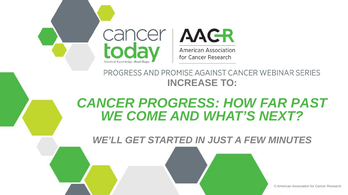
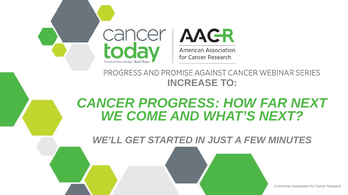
FAR PAST: PAST -> NEXT (309, 104)
